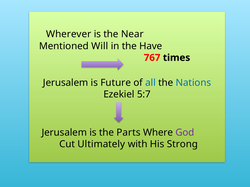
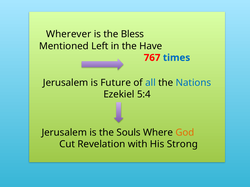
Near: Near -> Bless (132, 34)
Will: Will -> Left (100, 46)
times colour: black -> blue (177, 58)
5:7: 5:7 -> 5:4 (144, 95)
Parts: Parts -> Souls (129, 133)
God colour: purple -> orange (185, 133)
Ultimately: Ultimately -> Revelation (101, 145)
